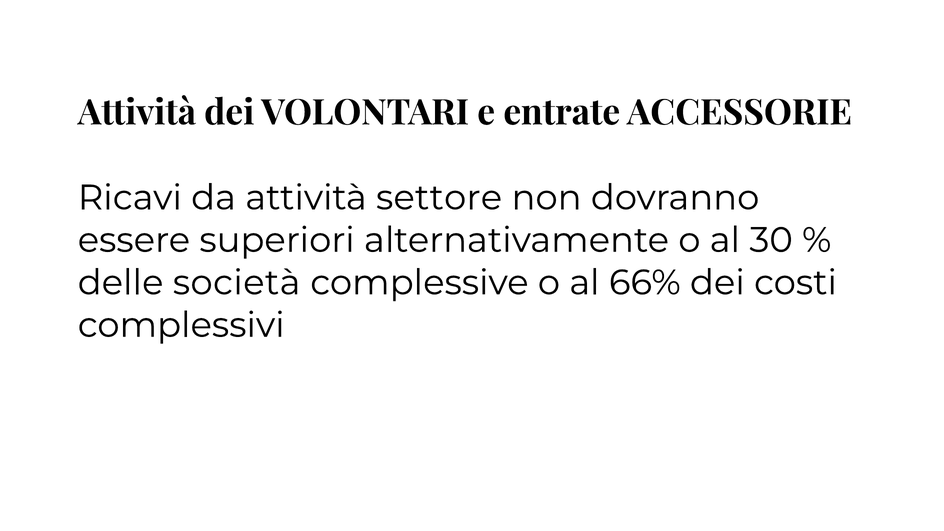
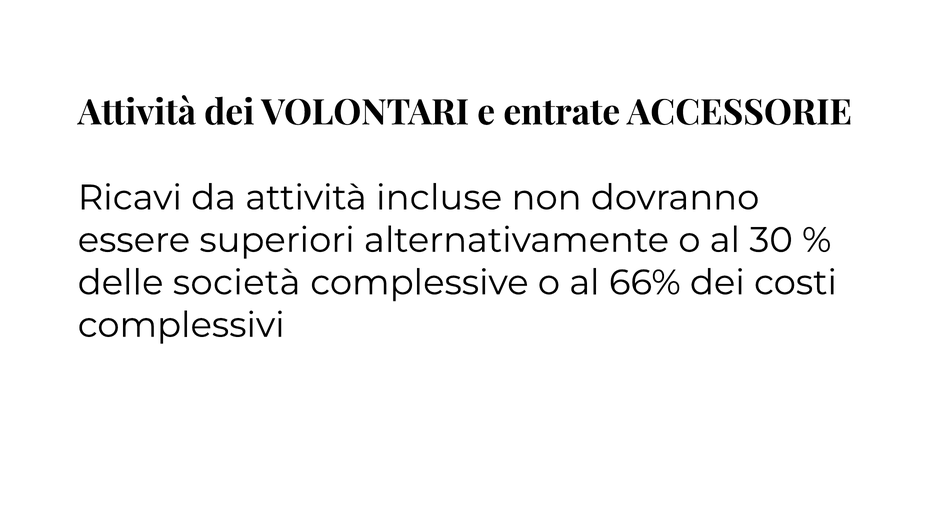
settore: settore -> incluse (439, 198)
